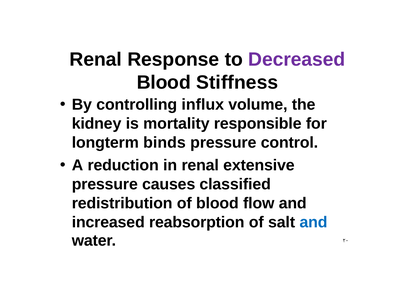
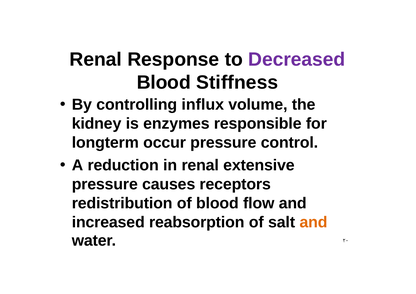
mortality: mortality -> enzymes (176, 124)
binds: binds -> occur (165, 143)
classified: classified -> receptors (235, 184)
and colour: blue -> orange (313, 222)
